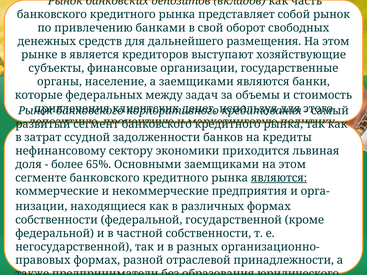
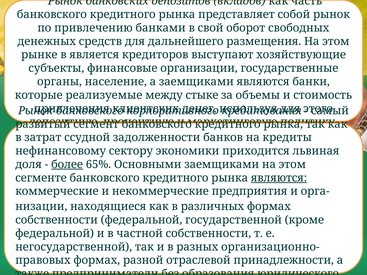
федеральных: федеральных -> реализуемые (104, 95)
задач: задач -> стыке (202, 95)
более underline: none -> present (67, 165)
